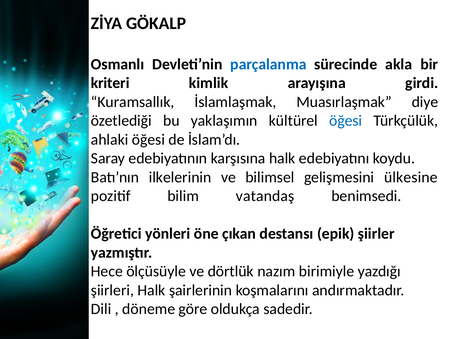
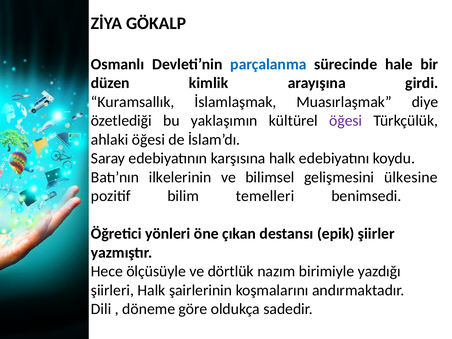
akla: akla -> hale (399, 64)
kriteri: kriteri -> düzen (110, 83)
öğesi colour: blue -> purple (346, 121)
vatandaş: vatandaş -> temelleri (265, 196)
